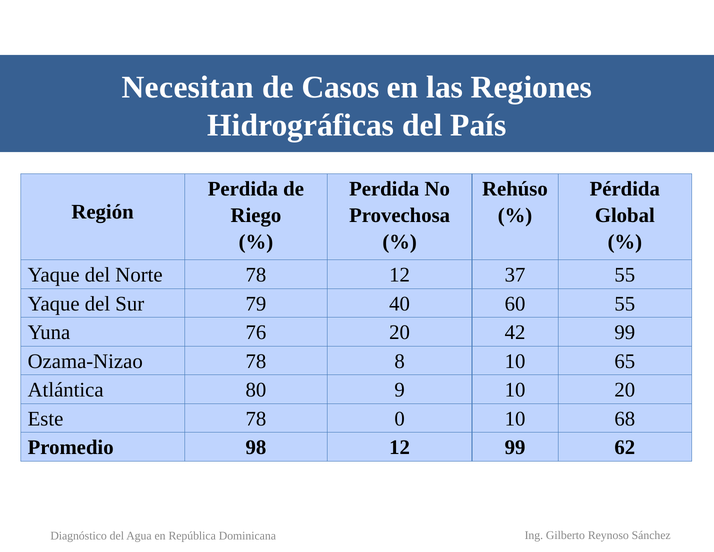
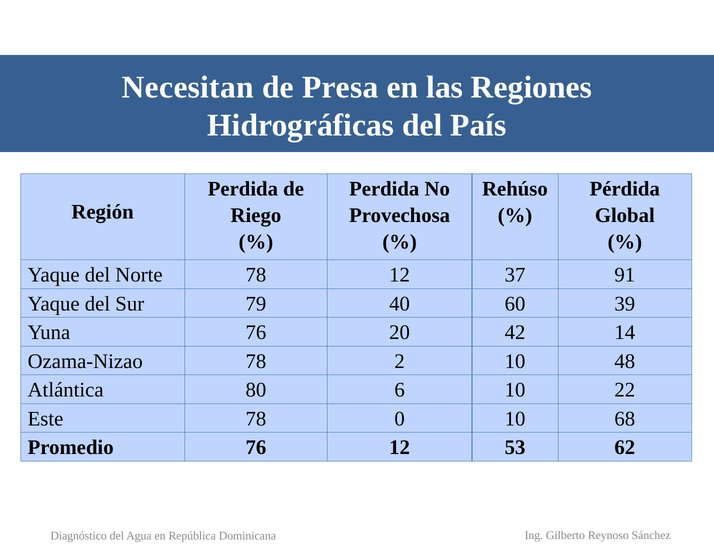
Casos: Casos -> Presa (340, 87)
37 55: 55 -> 91 (625, 275)
60 55: 55 -> 39 (625, 304)
42 99: 99 -> 14 (625, 332)
8: 8 -> 2 (400, 361)
65: 65 -> 48 (625, 361)
9: 9 -> 6 (400, 390)
10 20: 20 -> 22 (625, 390)
Promedio 98: 98 -> 76 (256, 447)
12 99: 99 -> 53 (515, 447)
